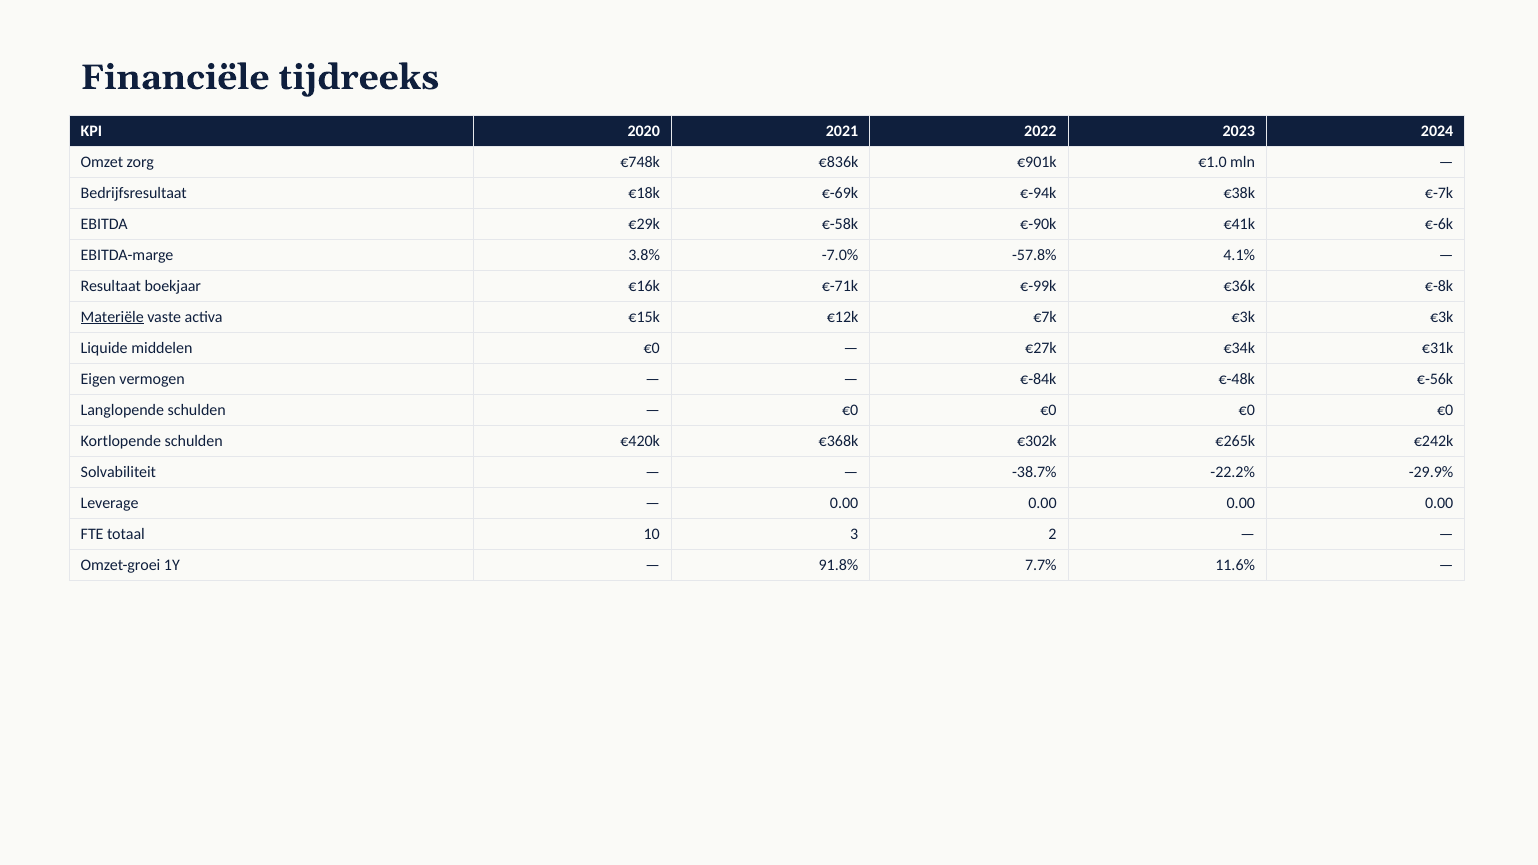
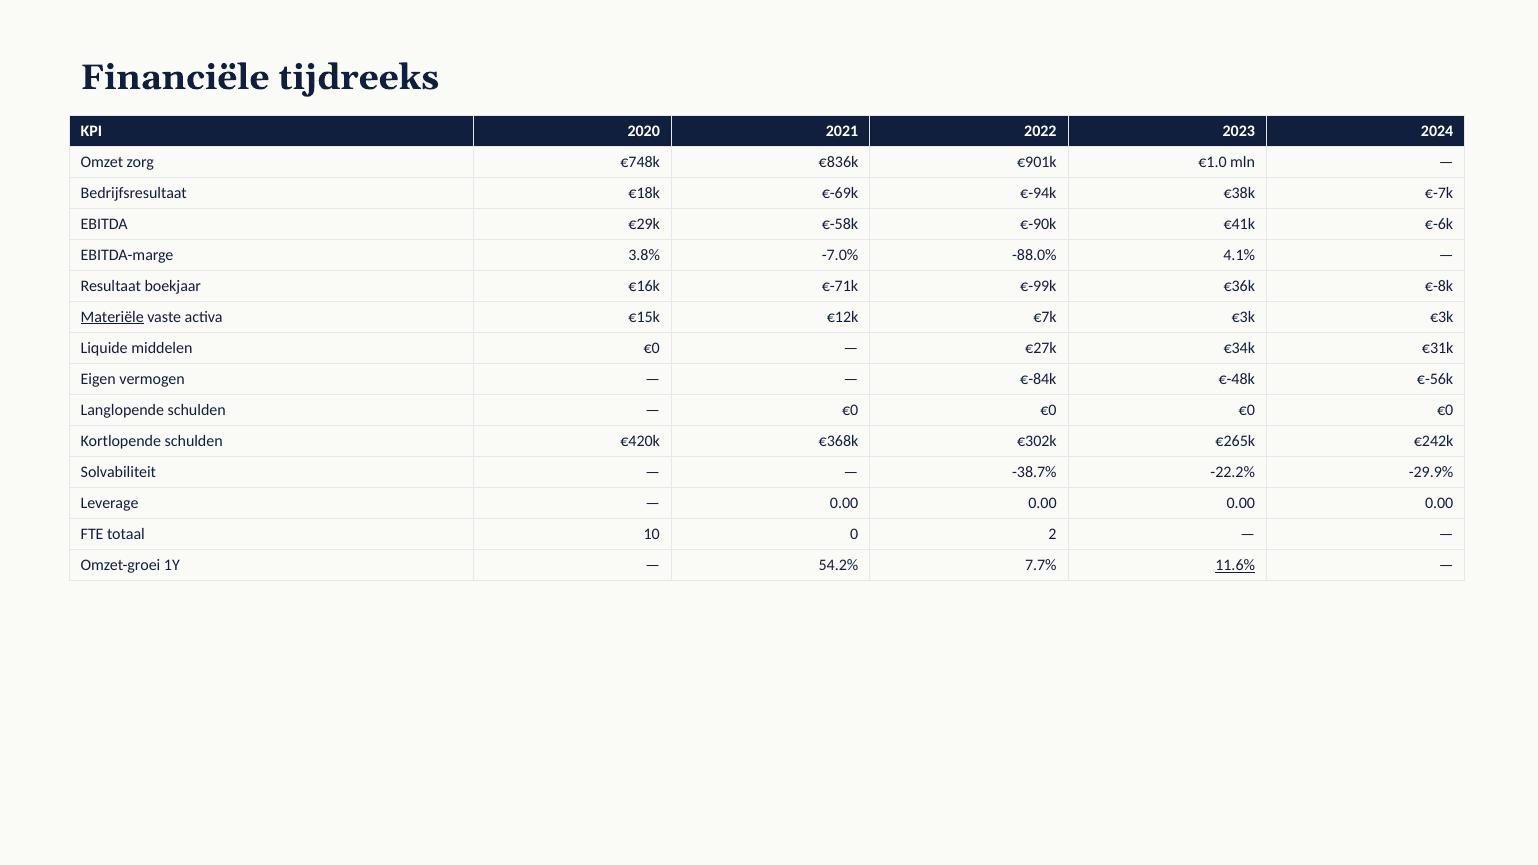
-57.8%: -57.8% -> -88.0% (1034, 255)
3: 3 -> 0 (854, 534)
91.8%: 91.8% -> 54.2% (838, 565)
11.6% underline: none -> present (1235, 565)
